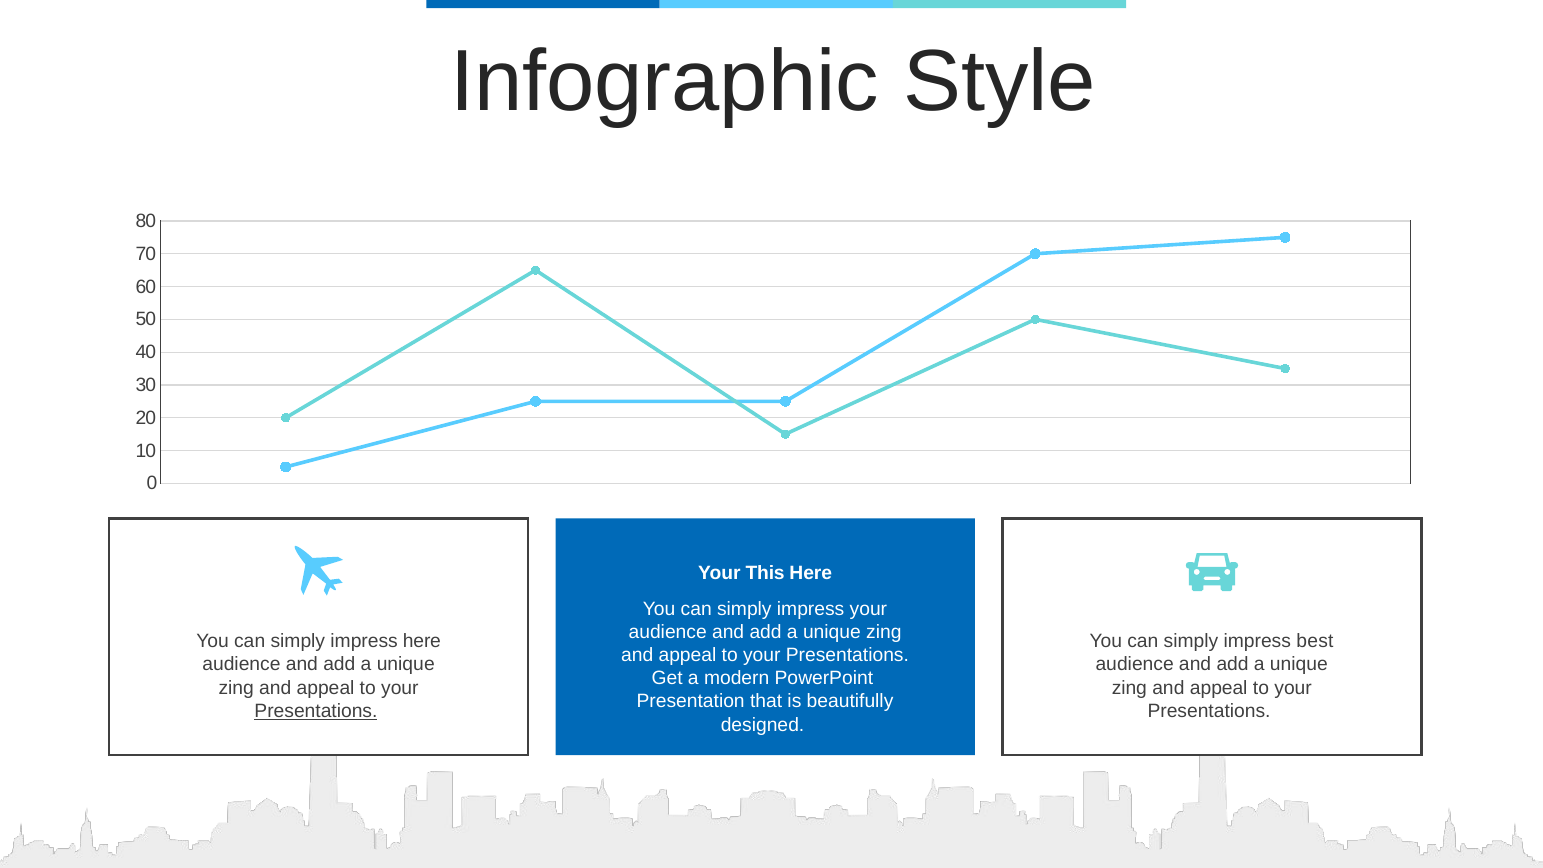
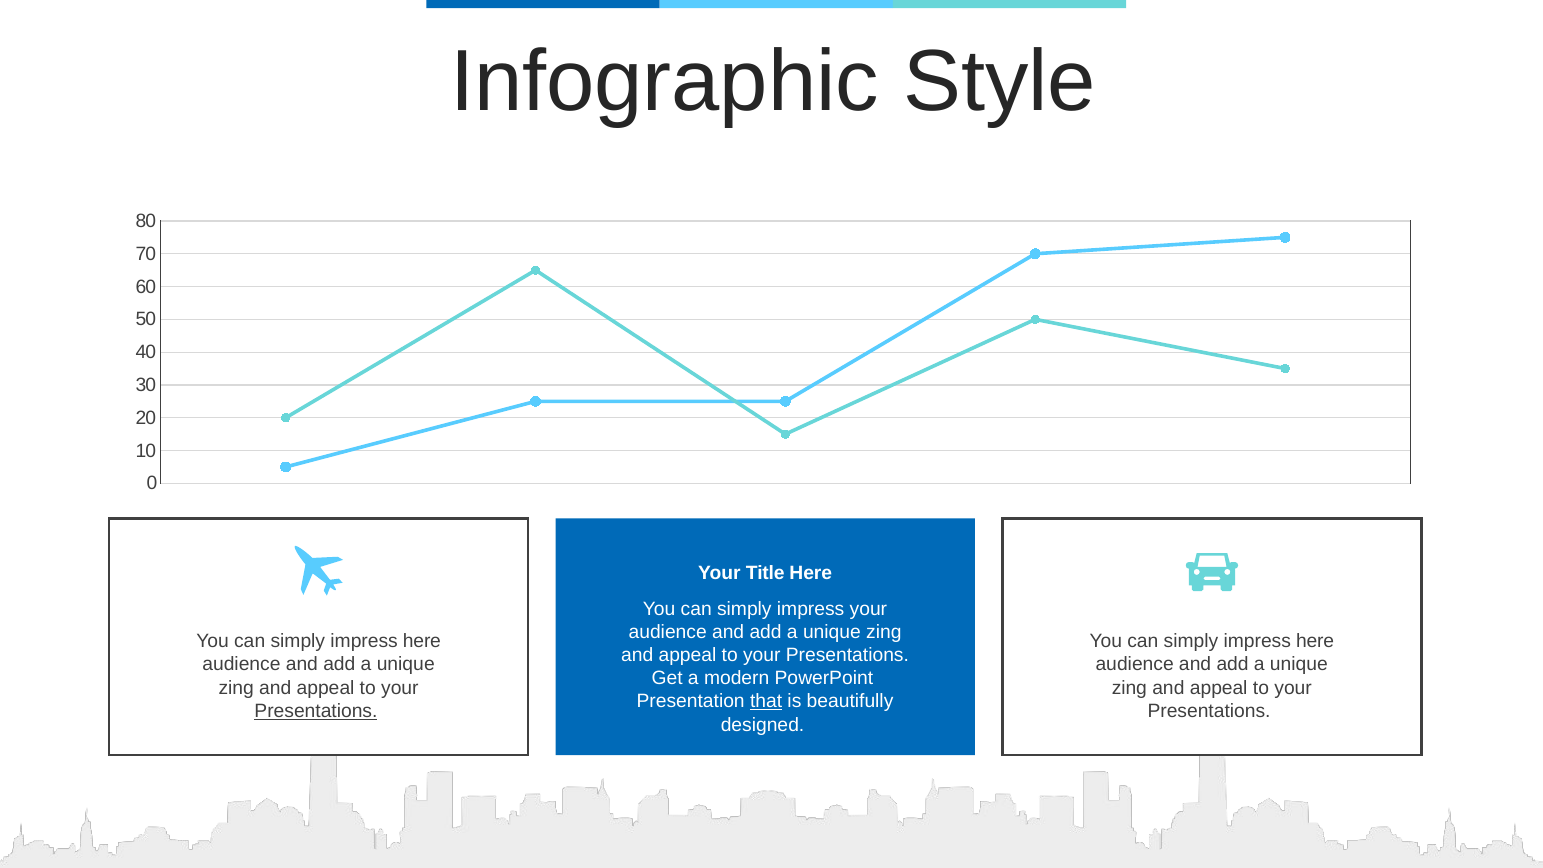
This: This -> Title (765, 573)
best: best -> here (1315, 641)
that underline: none -> present (766, 701)
